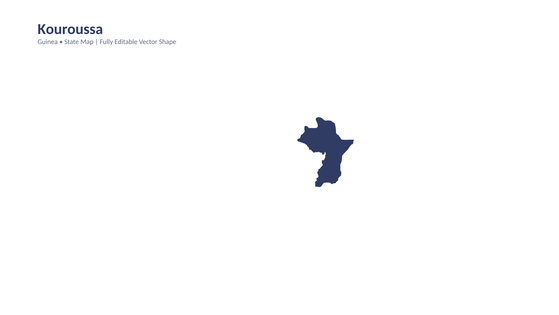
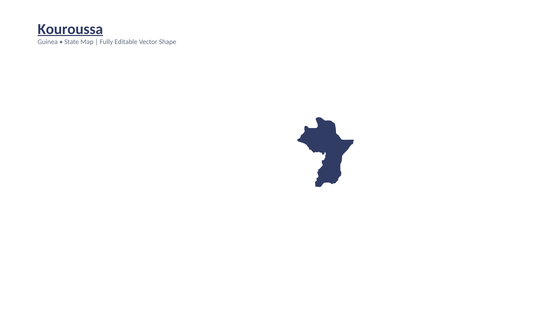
Kouroussa underline: none -> present (70, 29)
